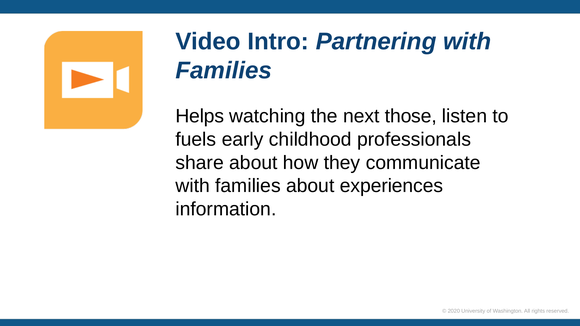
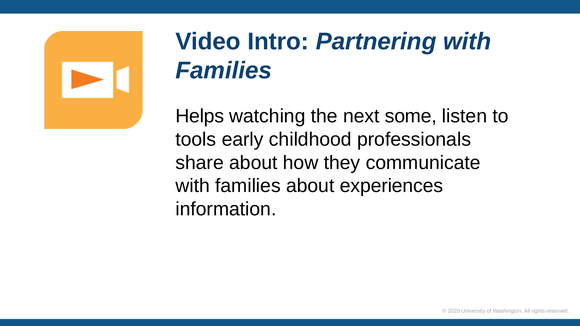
those: those -> some (411, 116)
fuels: fuels -> tools (196, 140)
